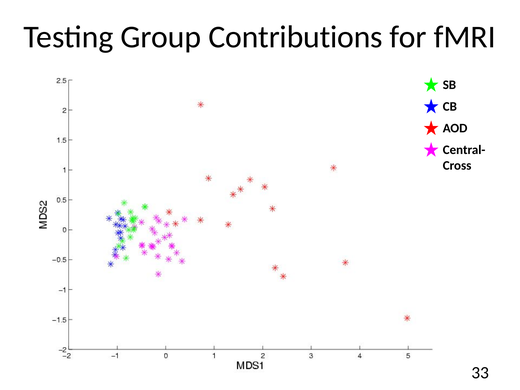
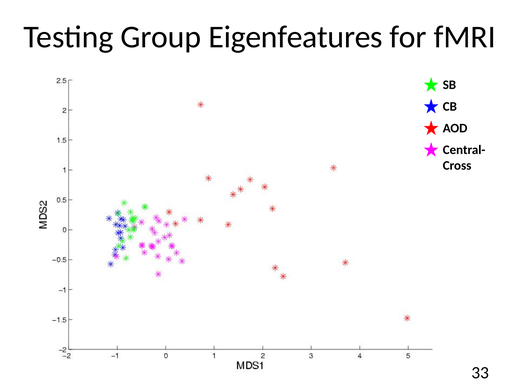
Contributions: Contributions -> Eigenfeatures (296, 37)
